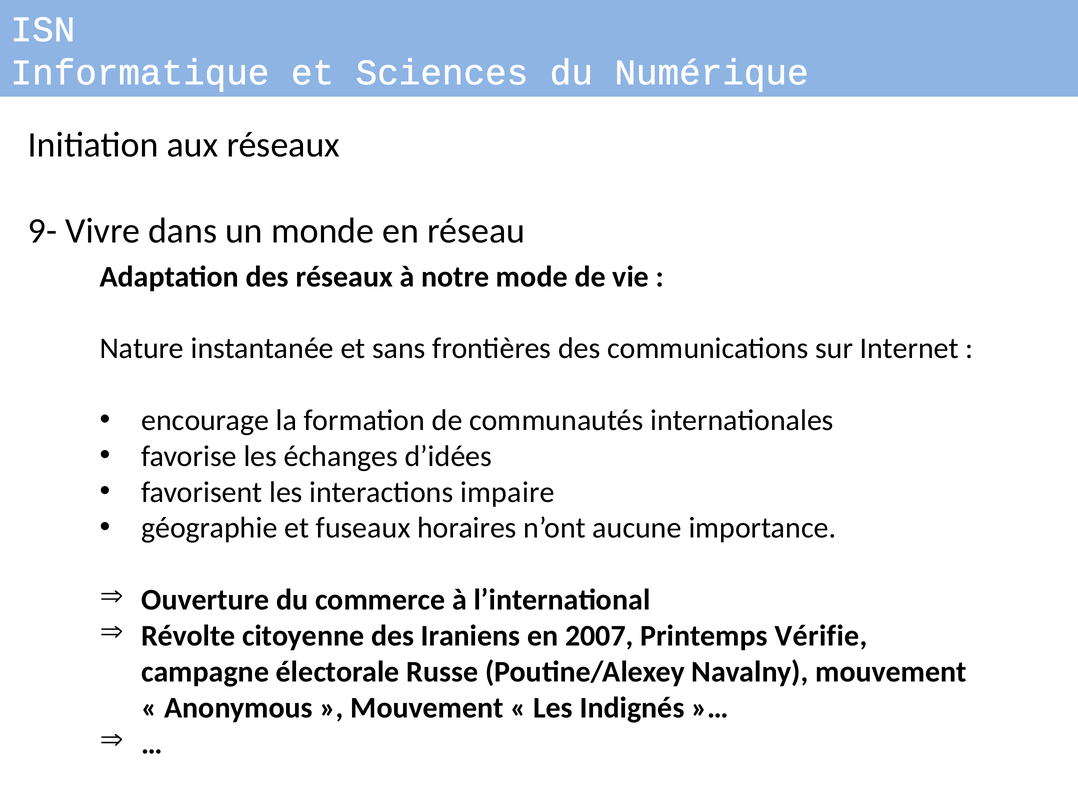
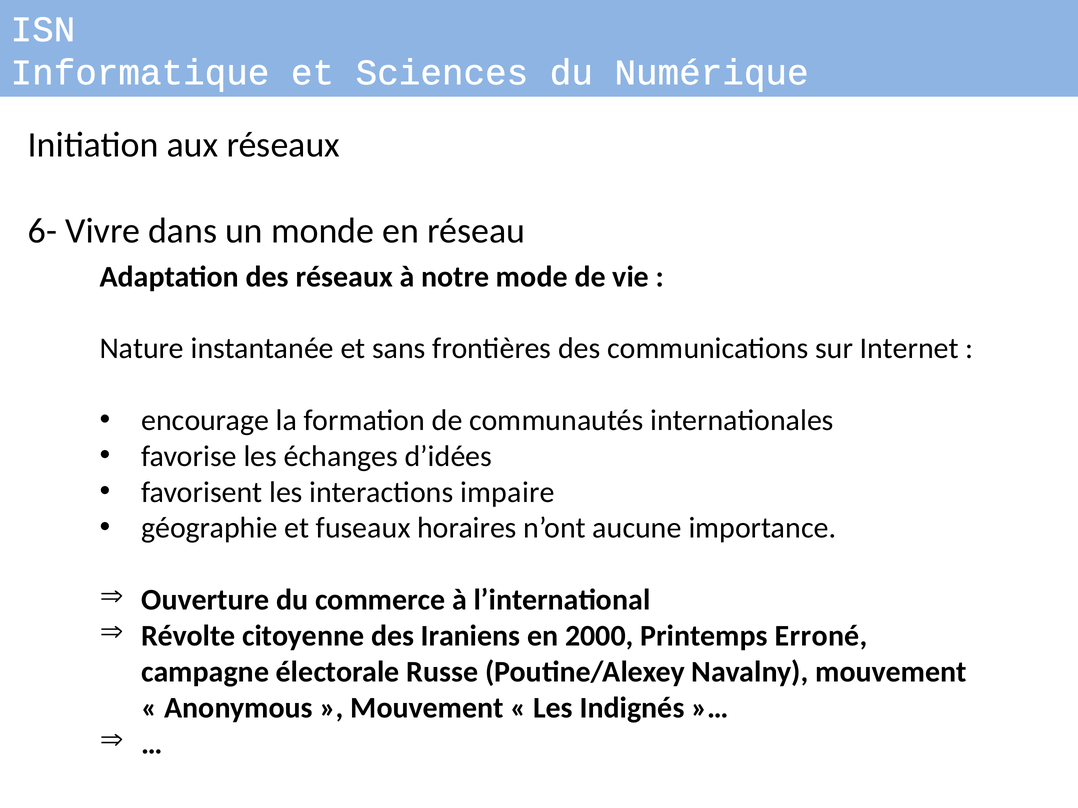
9-: 9- -> 6- (43, 231)
2007: 2007 -> 2000 (599, 636)
Vérifie: Vérifie -> Erroné (821, 636)
